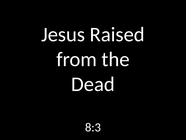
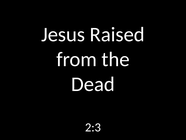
8:3: 8:3 -> 2:3 (93, 127)
